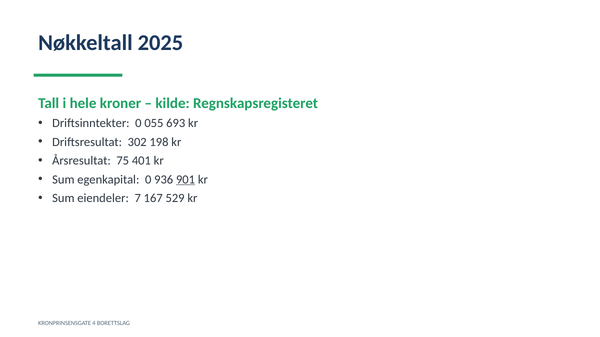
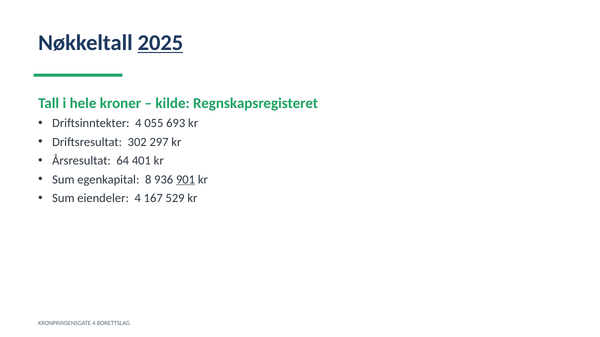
2025 underline: none -> present (160, 43)
Driftsinntekter 0: 0 -> 4 (138, 123)
198: 198 -> 297 (159, 142)
75: 75 -> 64 (123, 161)
egenkapital 0: 0 -> 8 (148, 180)
eiendeler 7: 7 -> 4 (138, 198)
